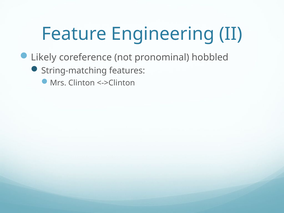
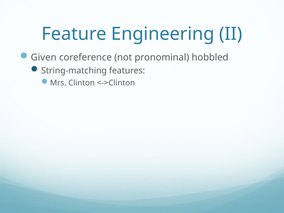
Likely: Likely -> Given (44, 57)
